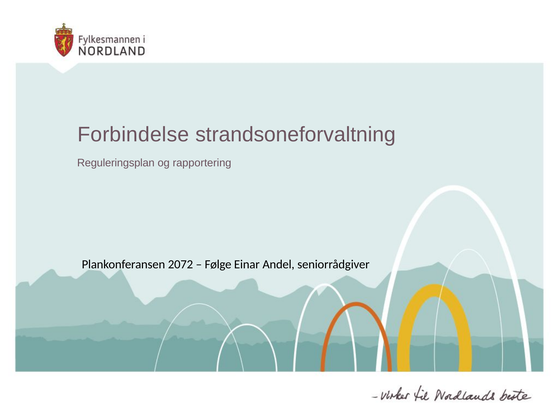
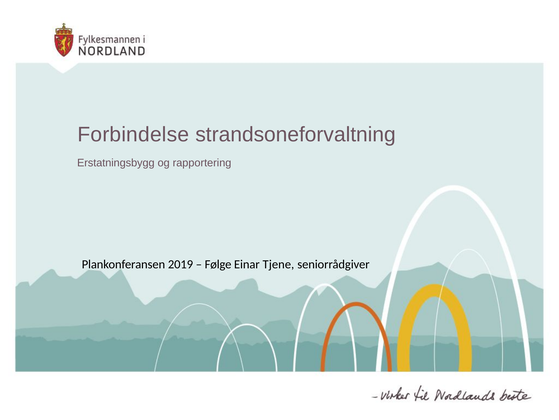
Reguleringsplan: Reguleringsplan -> Erstatningsbygg (116, 163)
2072: 2072 -> 2019 (180, 264)
Andel: Andel -> Tjene (278, 264)
